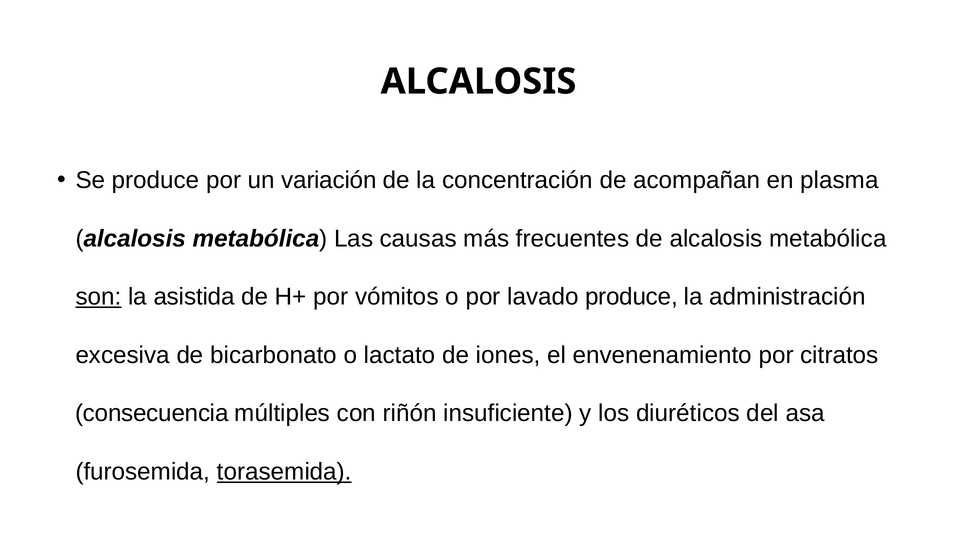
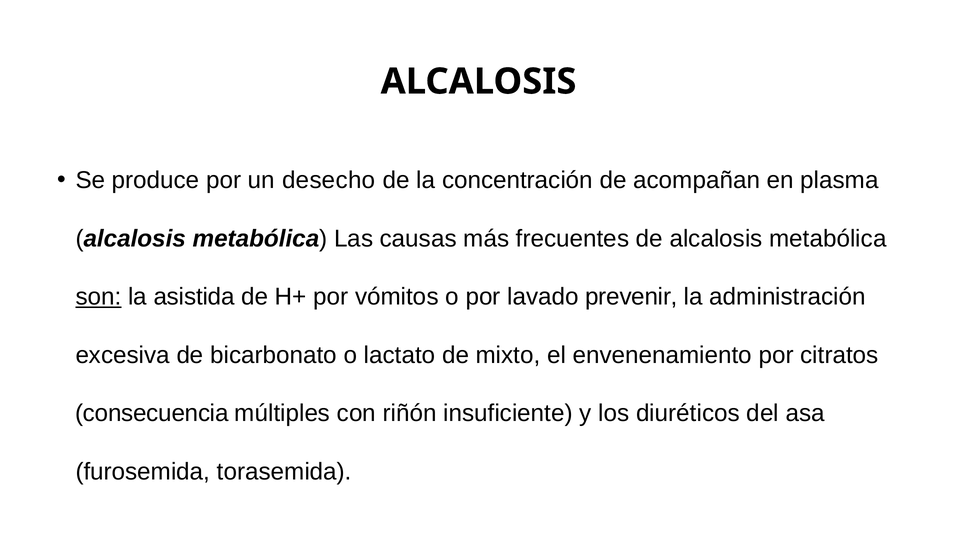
variación: variación -> desecho (329, 180)
lavado produce: produce -> prevenir (631, 297)
iones: iones -> mixto (508, 355)
torasemida underline: present -> none (284, 471)
